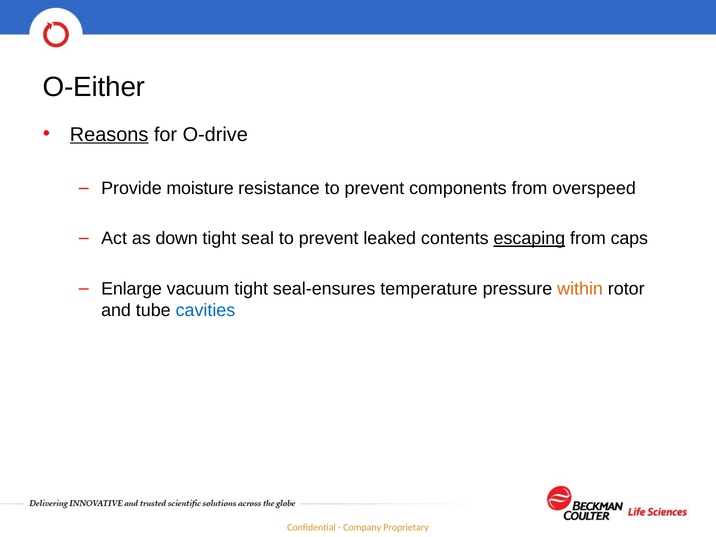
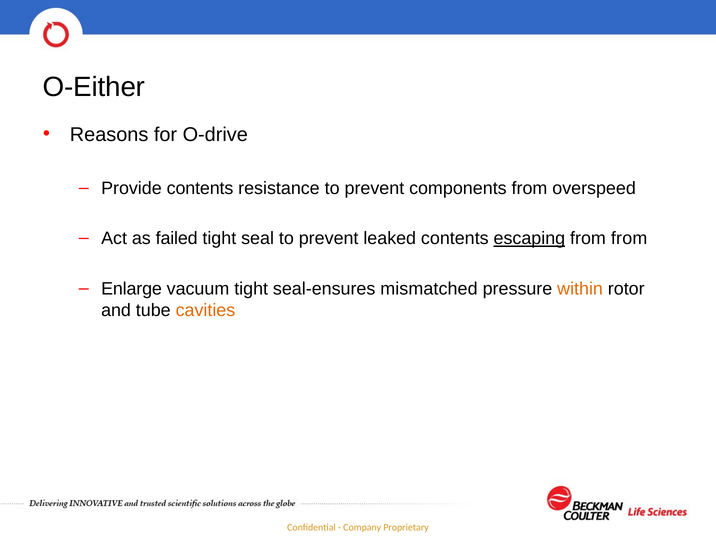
Reasons underline: present -> none (109, 134)
Provide moisture: moisture -> contents (200, 188)
down: down -> failed (177, 239)
from caps: caps -> from (629, 239)
temperature: temperature -> mismatched (429, 289)
cavities colour: blue -> orange (205, 310)
